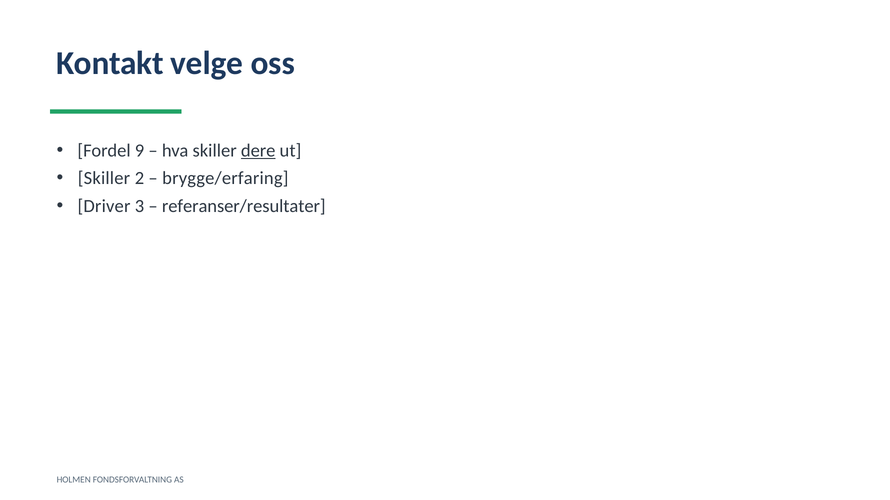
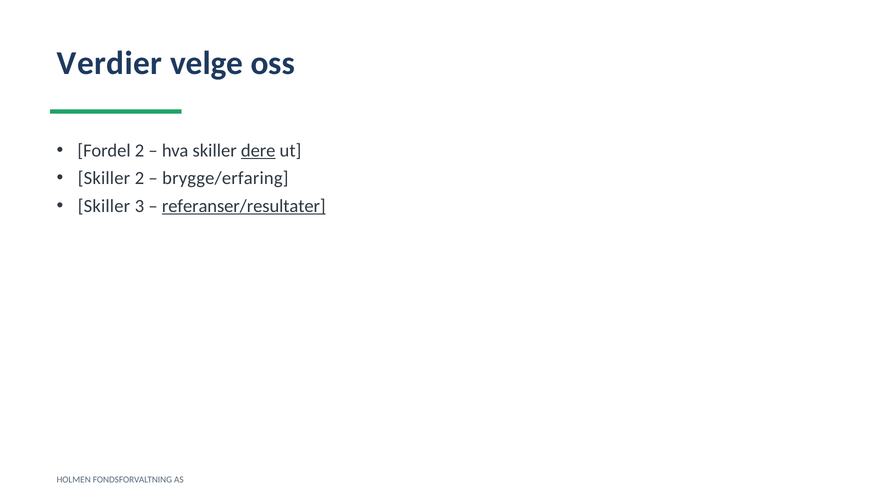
Kontakt: Kontakt -> Verdier (109, 64)
Fordel 9: 9 -> 2 (140, 151)
Driver: Driver -> Skiller (104, 206)
referanser/resultater underline: none -> present (244, 206)
